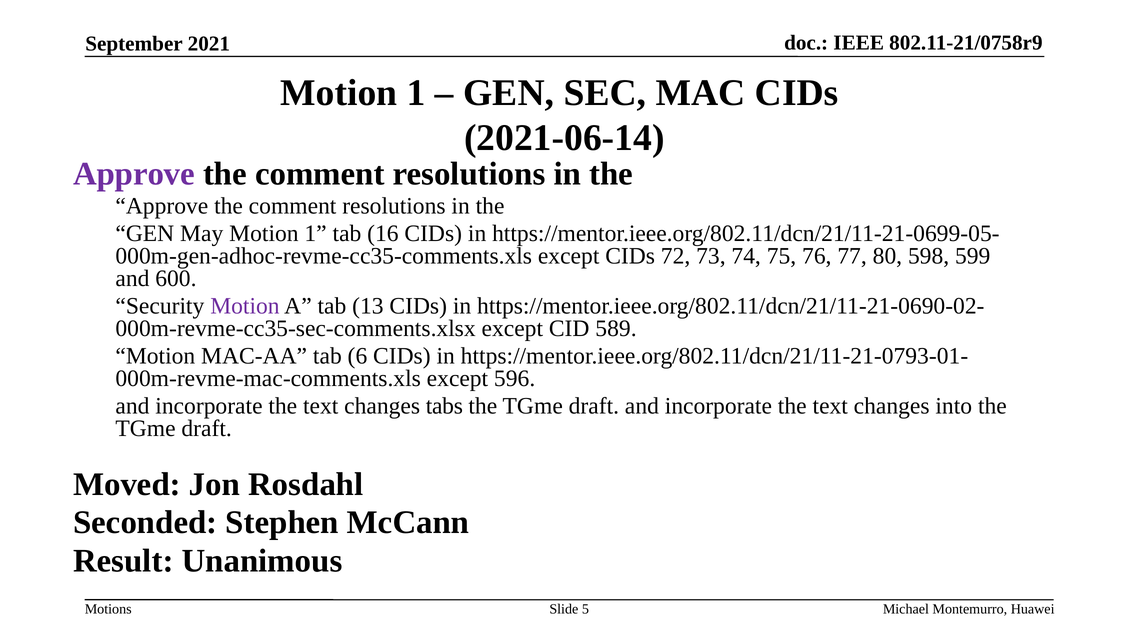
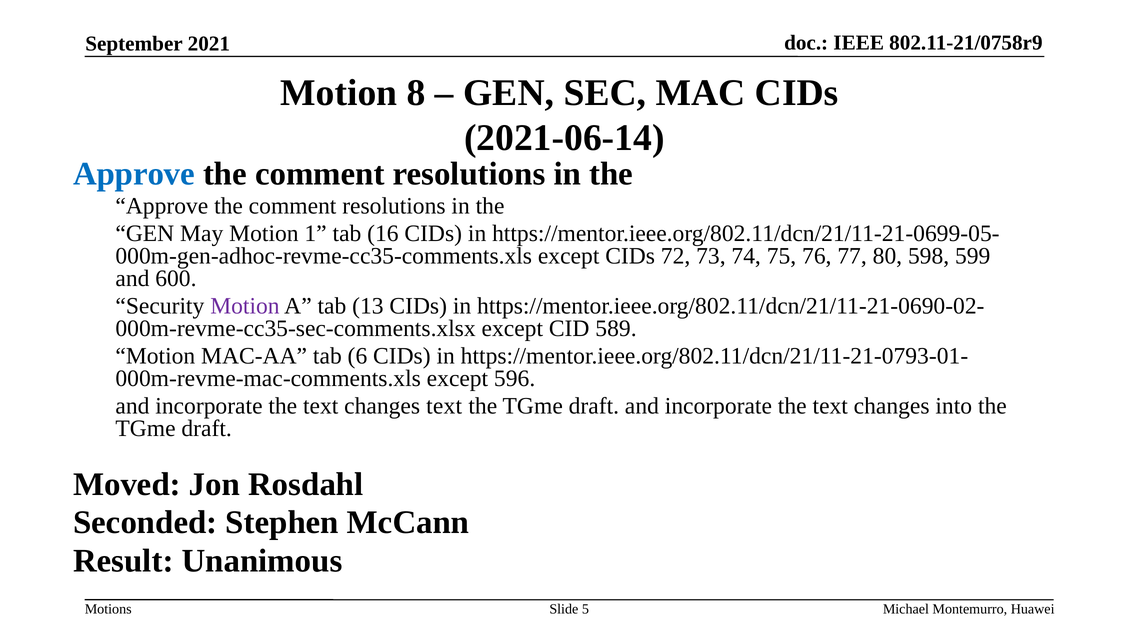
1: 1 -> 8 (416, 93)
Approve colour: purple -> blue (134, 174)
changes tabs: tabs -> text (444, 406)
